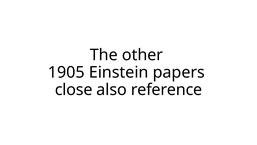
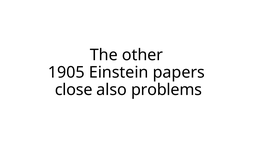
reference: reference -> problems (167, 90)
